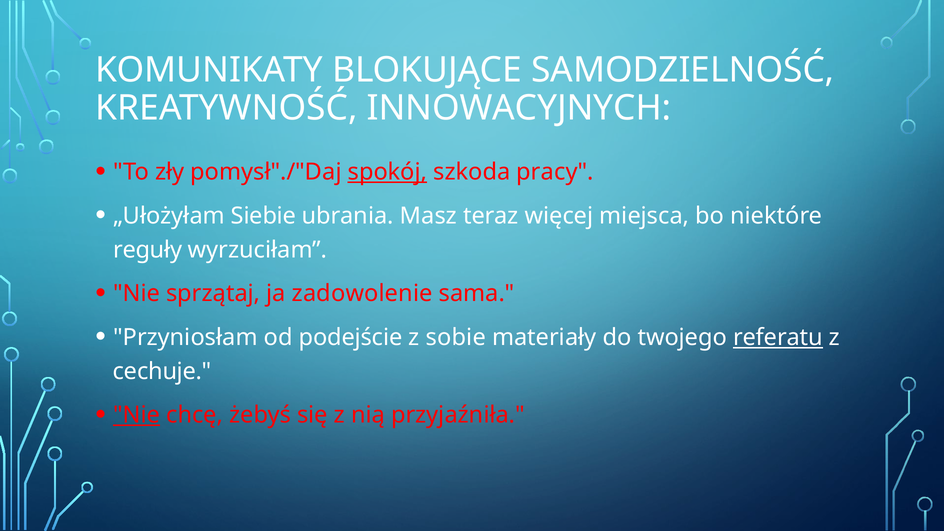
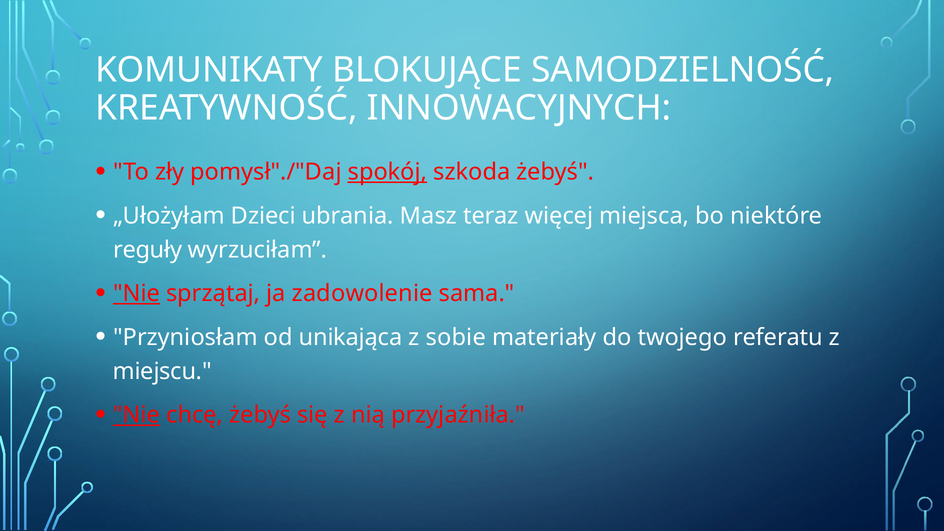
szkoda pracy: pracy -> żebyś (555, 172)
Siebie: Siebie -> Dzieci (263, 216)
Nie underline: none -> present (137, 294)
podejście: podejście -> unikająca (351, 337)
referatu underline: present -> none (778, 337)
cechuje: cechuje -> miejscu (162, 371)
